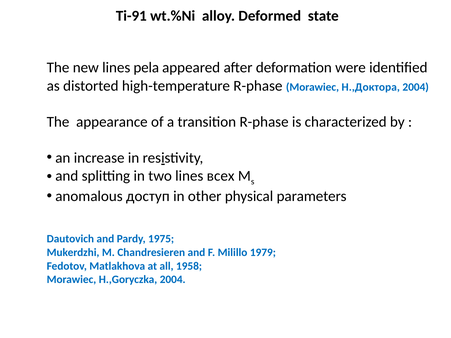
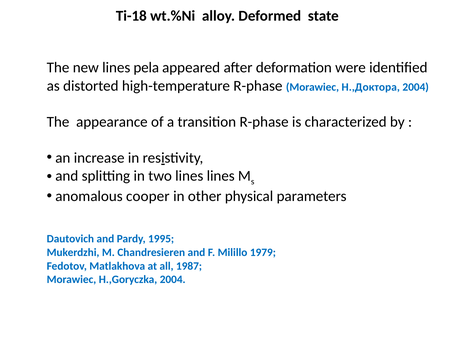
Ti-91: Ti-91 -> Ti-18 (131, 16)
lines всех: всех -> lines (221, 176)
доступ: доступ -> cooper (148, 197)
1975: 1975 -> 1995 (161, 239)
1958: 1958 -> 1987 (189, 266)
